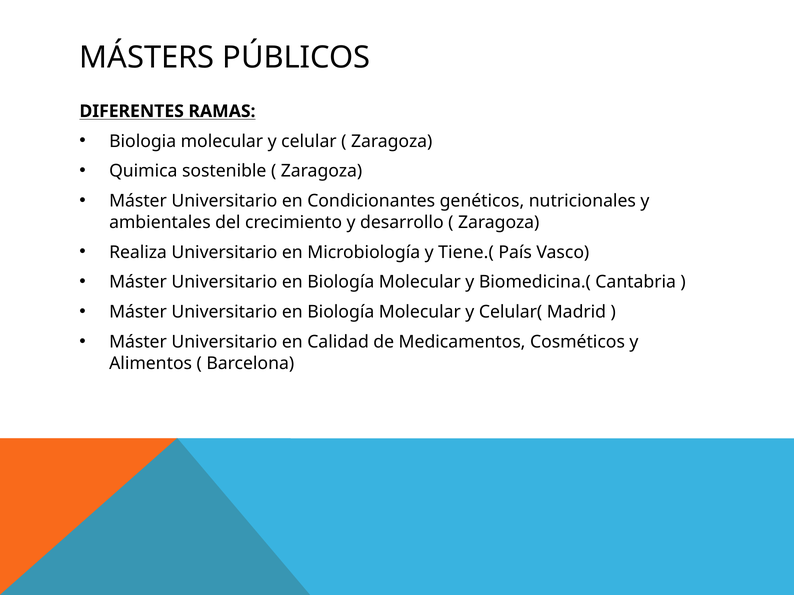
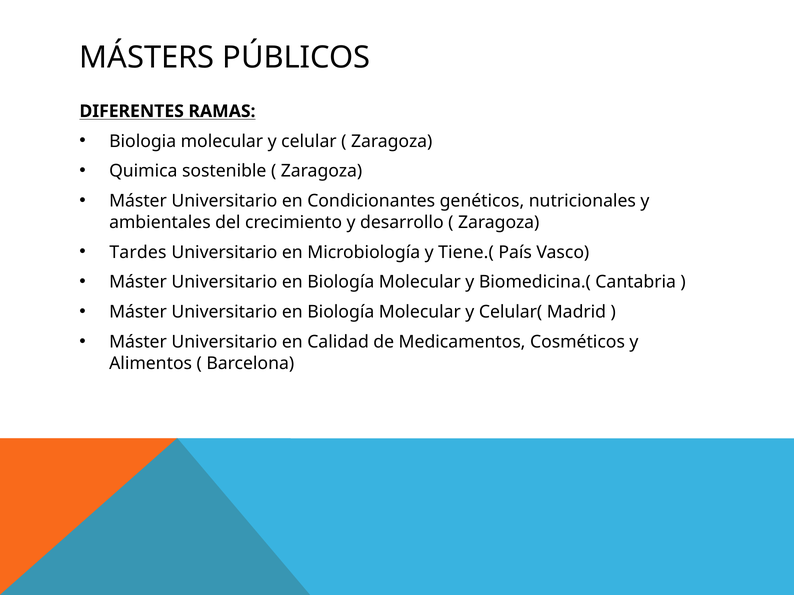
Realiza: Realiza -> Tardes (138, 252)
